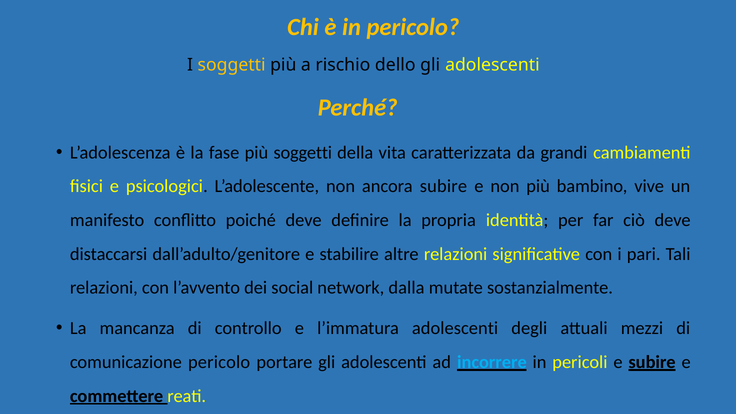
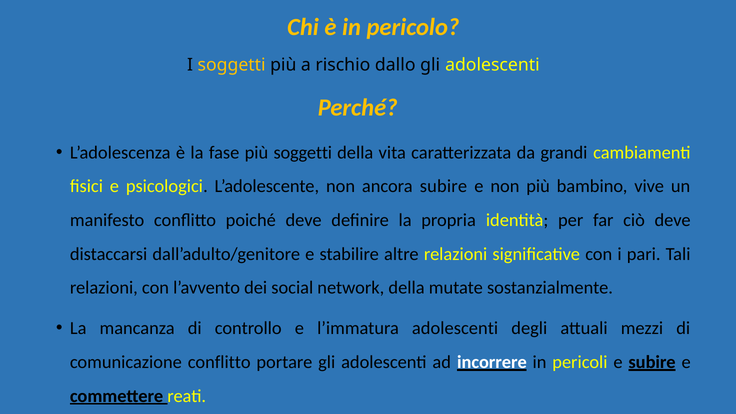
dello: dello -> dallo (395, 65)
network dalla: dalla -> della (407, 288)
comunicazione pericolo: pericolo -> conflitto (219, 362)
incorrere colour: light blue -> white (492, 362)
